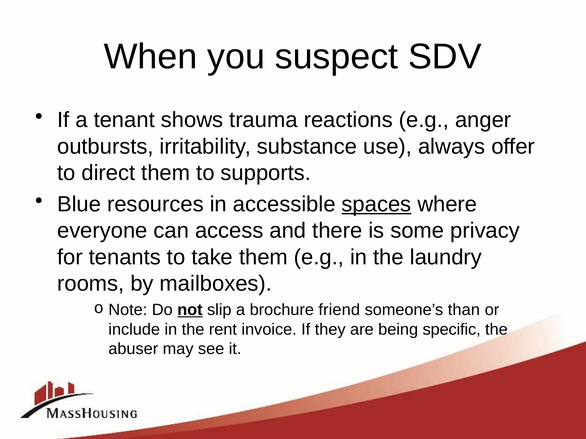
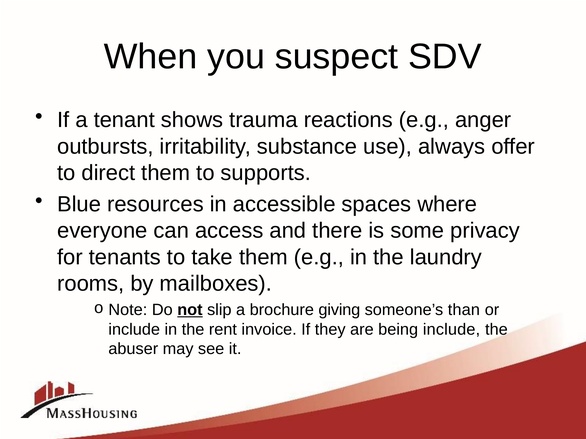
spaces underline: present -> none (376, 205)
friend: friend -> giving (339, 310)
being specific: specific -> include (451, 330)
